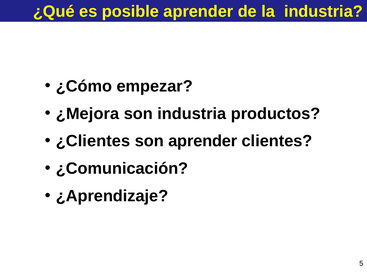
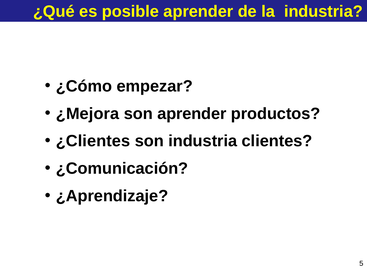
son industria: industria -> aprender (192, 113)
son aprender: aprender -> industria (203, 141)
